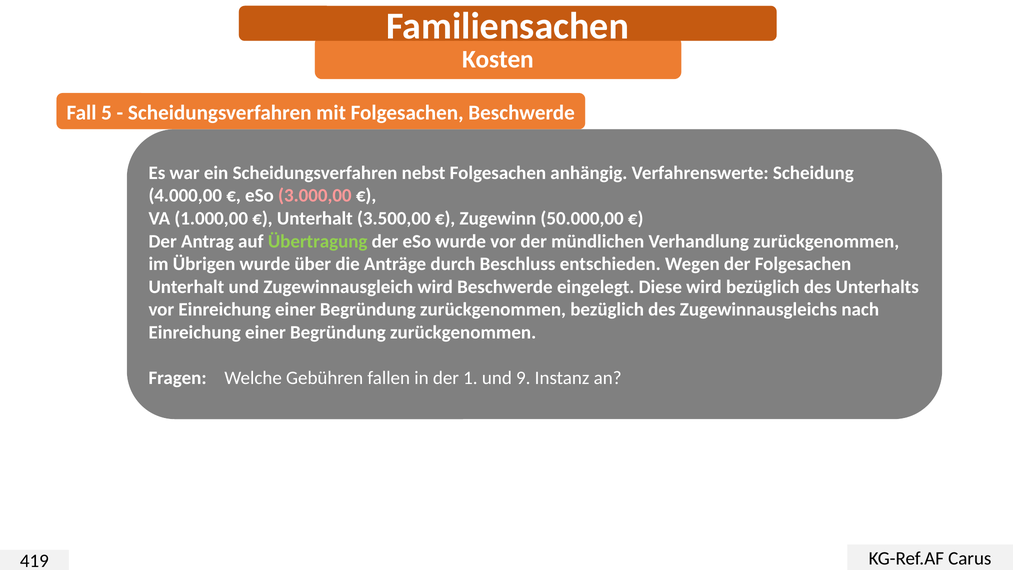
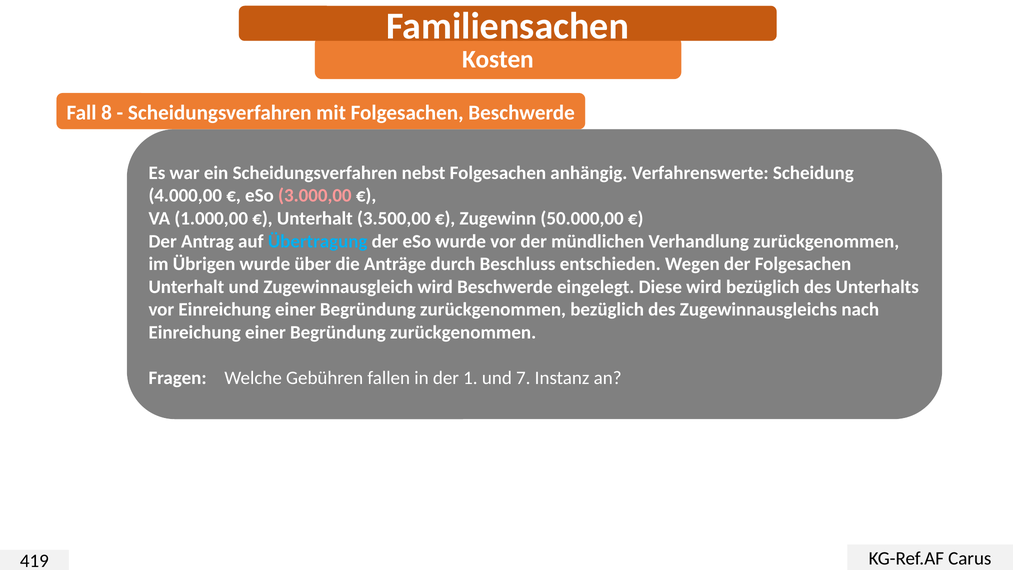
5: 5 -> 8 (107, 113)
Übertragung colour: light green -> light blue (318, 241)
9: 9 -> 7 (523, 378)
